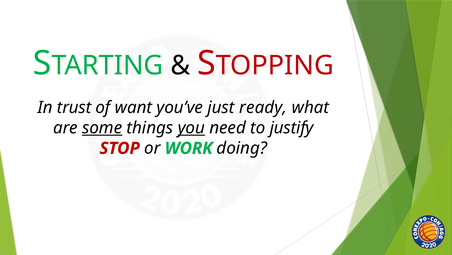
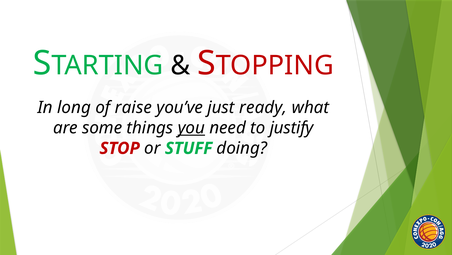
trust: trust -> long (74, 107)
want: want -> raise (133, 107)
some underline: present -> none (102, 128)
WORK: WORK -> STUFF (189, 148)
